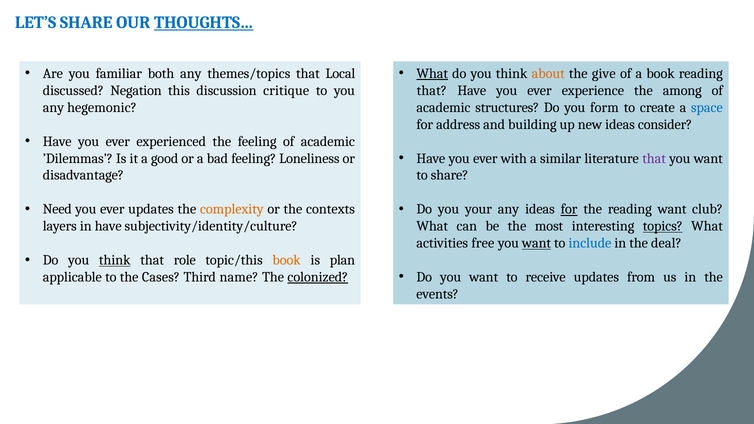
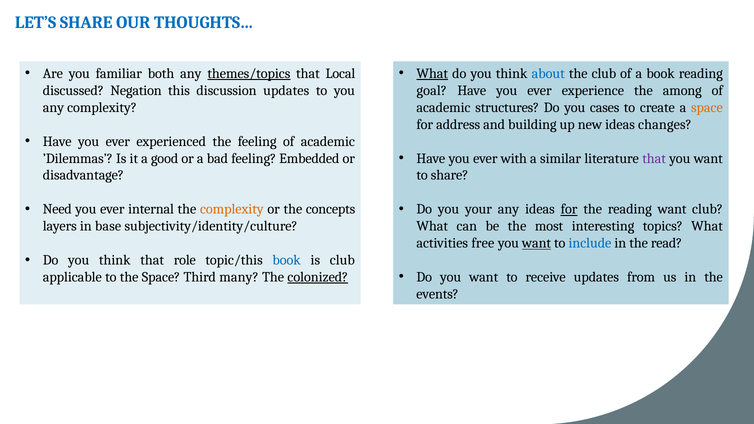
THOUGHTS… underline: present -> none (204, 23)
themes/topics underline: none -> present (249, 74)
about colour: orange -> blue (548, 74)
the give: give -> club (604, 74)
discussion critique: critique -> updates (286, 91)
that: that -> goal (432, 91)
any hegemonic: hegemonic -> complexity (102, 108)
form: form -> cases (605, 108)
space colour: blue -> orange (707, 108)
consider: consider -> changes (665, 124)
Loneliness: Loneliness -> Embedded (309, 158)
ever updates: updates -> internal (151, 209)
contexts: contexts -> concepts (331, 209)
in have: have -> base (108, 226)
topics underline: present -> none (663, 226)
deal: deal -> read (667, 243)
think underline: present -> none (115, 260)
book colour: orange -> blue (287, 260)
is plan: plan -> club (342, 260)
the Cases: Cases -> Space (161, 277)
name: name -> many (239, 277)
